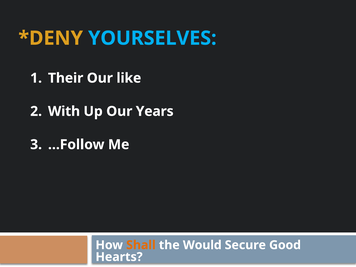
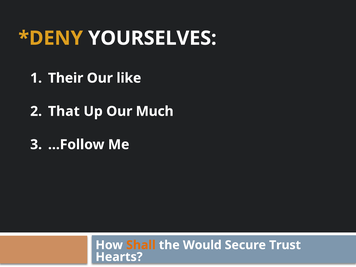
YOURSELVES colour: light blue -> white (152, 38)
With: With -> That (64, 111)
Years: Years -> Much (155, 111)
Good: Good -> Trust (285, 245)
